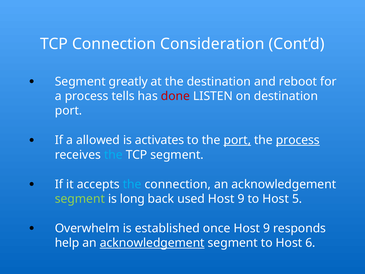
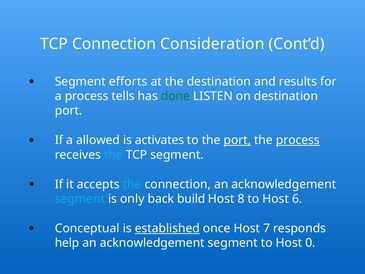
greatly: greatly -> efforts (128, 82)
reboot: reboot -> results (298, 82)
done colour: red -> green (175, 96)
segment colour: light green -> light blue (80, 199)
long: long -> only (132, 199)
used: used -> build (191, 199)
9: 9 -> 8 (241, 199)
5: 5 -> 6 (297, 199)
Overwhelm: Overwhelm -> Conceptual (87, 228)
established underline: none -> present (167, 228)
once Host 9: 9 -> 7 (267, 228)
acknowledgement underline: present -> none (152, 243)
6: 6 -> 0 (310, 243)
